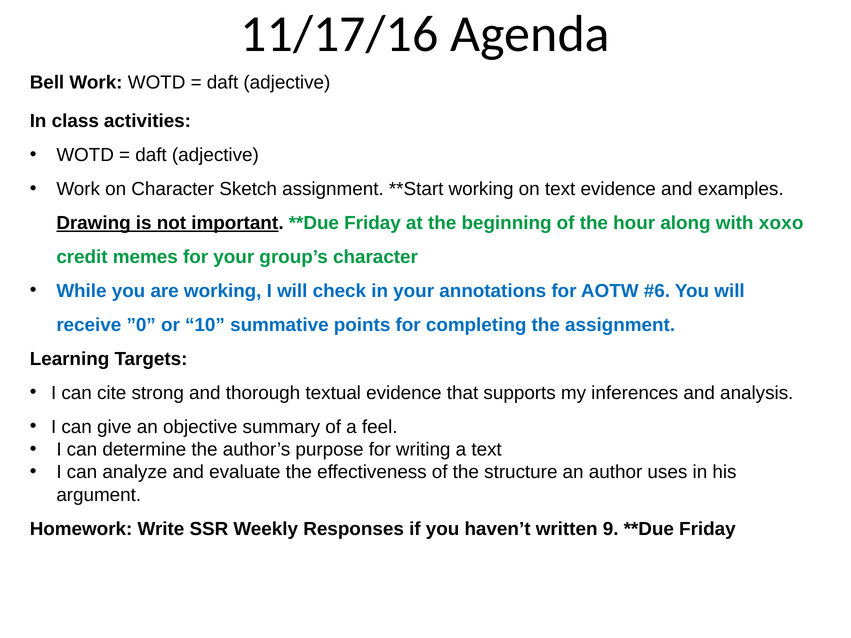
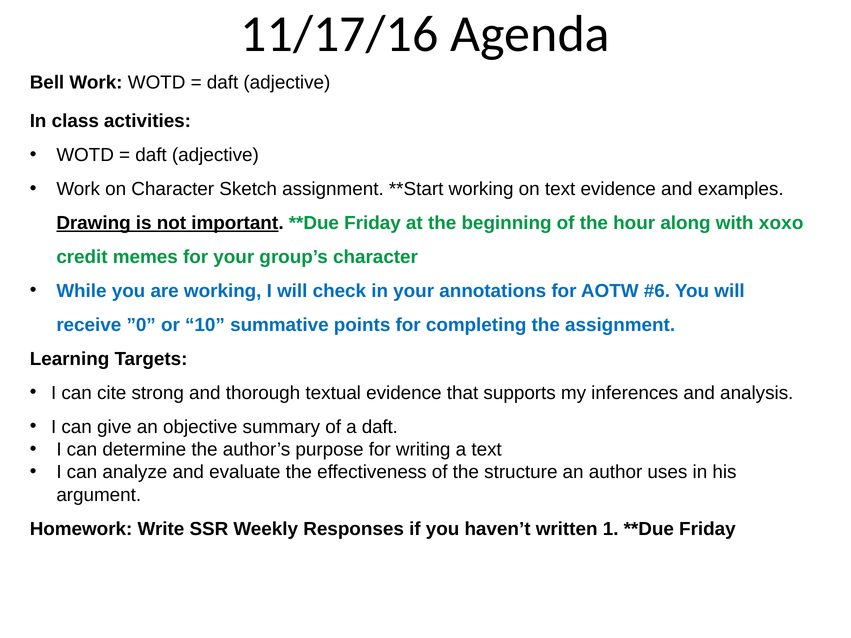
a feel: feel -> daft (380, 427)
9: 9 -> 1 (611, 529)
